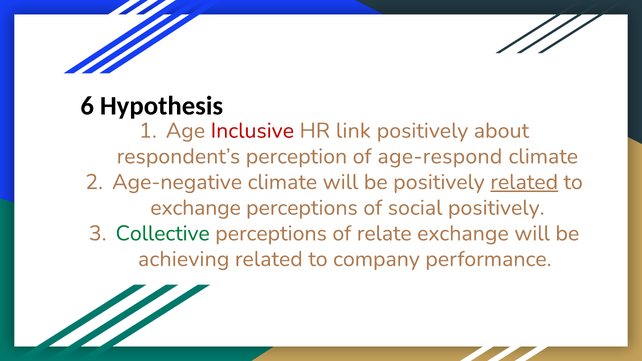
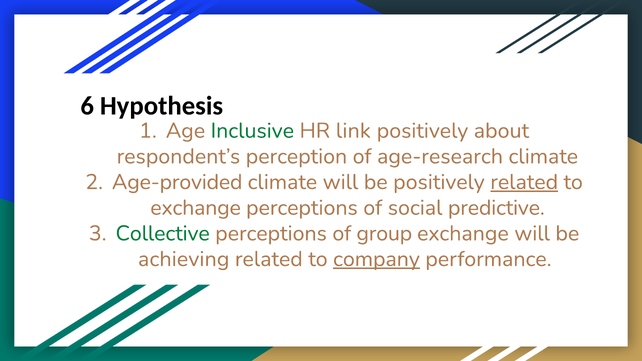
Inclusive colour: red -> green (252, 131)
age-respond: age-respond -> age-research (440, 156)
Age-negative: Age-negative -> Age-provided (177, 182)
social positively: positively -> predictive (496, 208)
relate: relate -> group (384, 233)
company underline: none -> present (376, 259)
